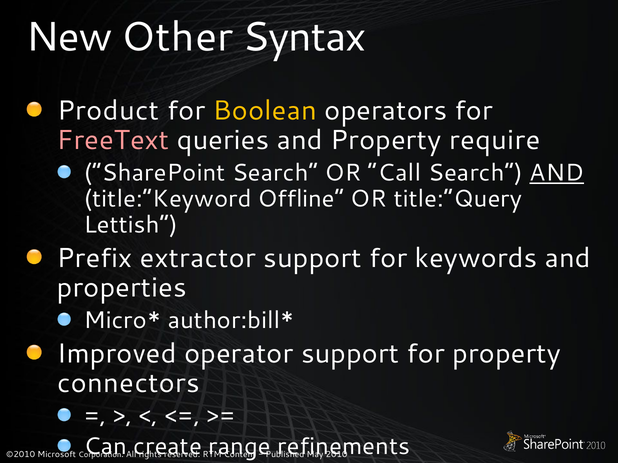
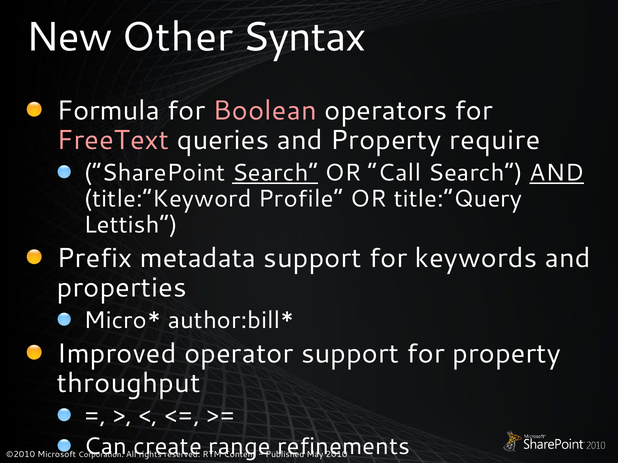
Product: Product -> Formula (108, 111)
Boolean colour: yellow -> pink (265, 111)
Search underline: none -> present (275, 173)
Offline: Offline -> Profile (301, 199)
extractor: extractor -> metadata (198, 258)
connectors: connectors -> throughput (129, 384)
